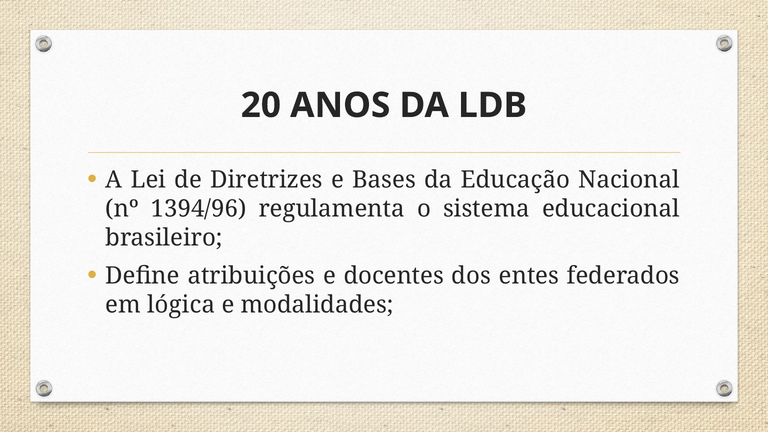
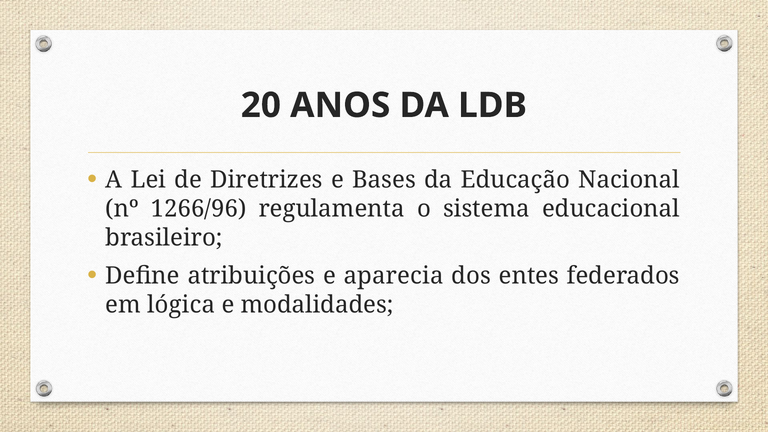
1394/96: 1394/96 -> 1266/96 (199, 209)
docentes: docentes -> aparecia (394, 276)
